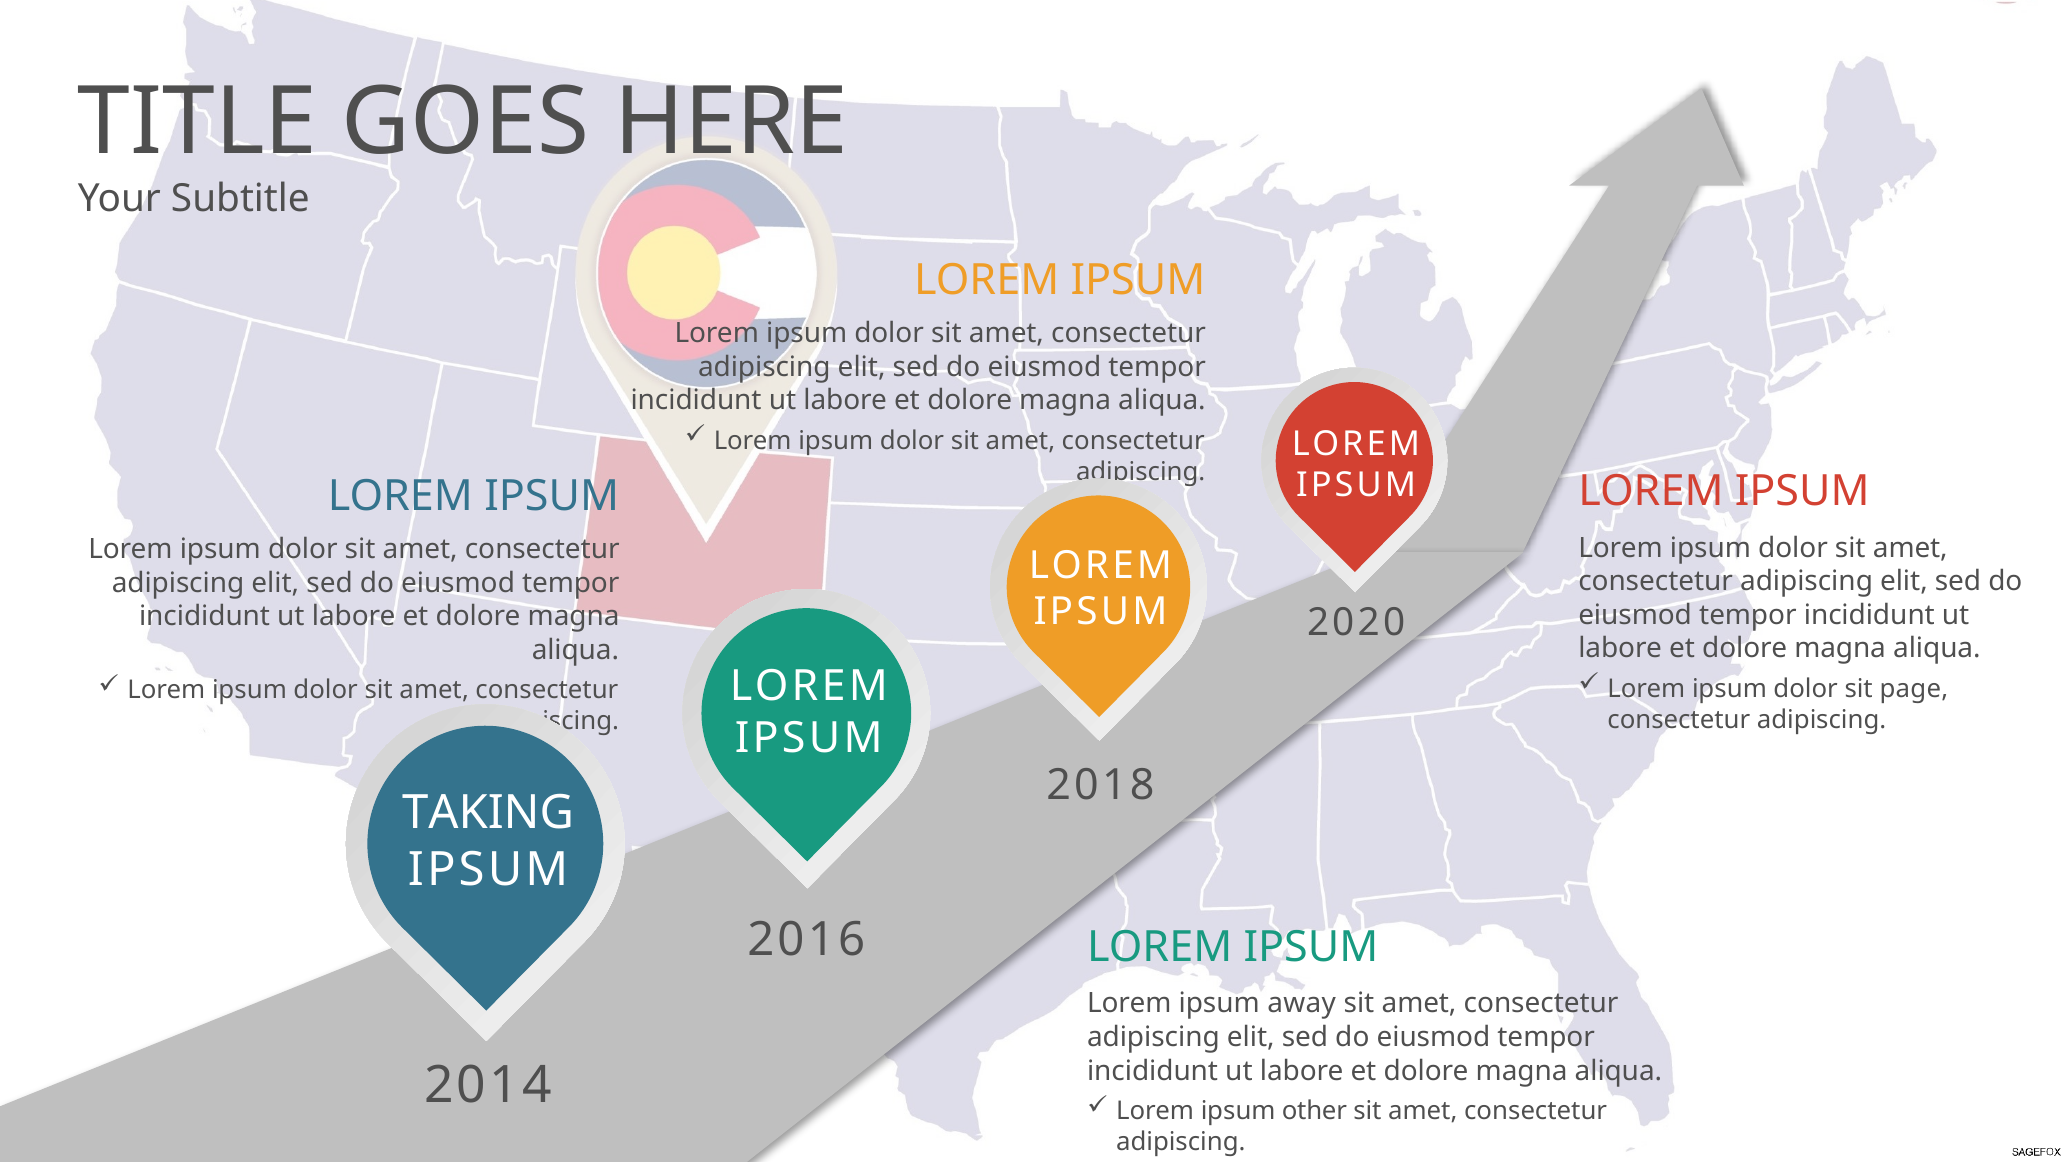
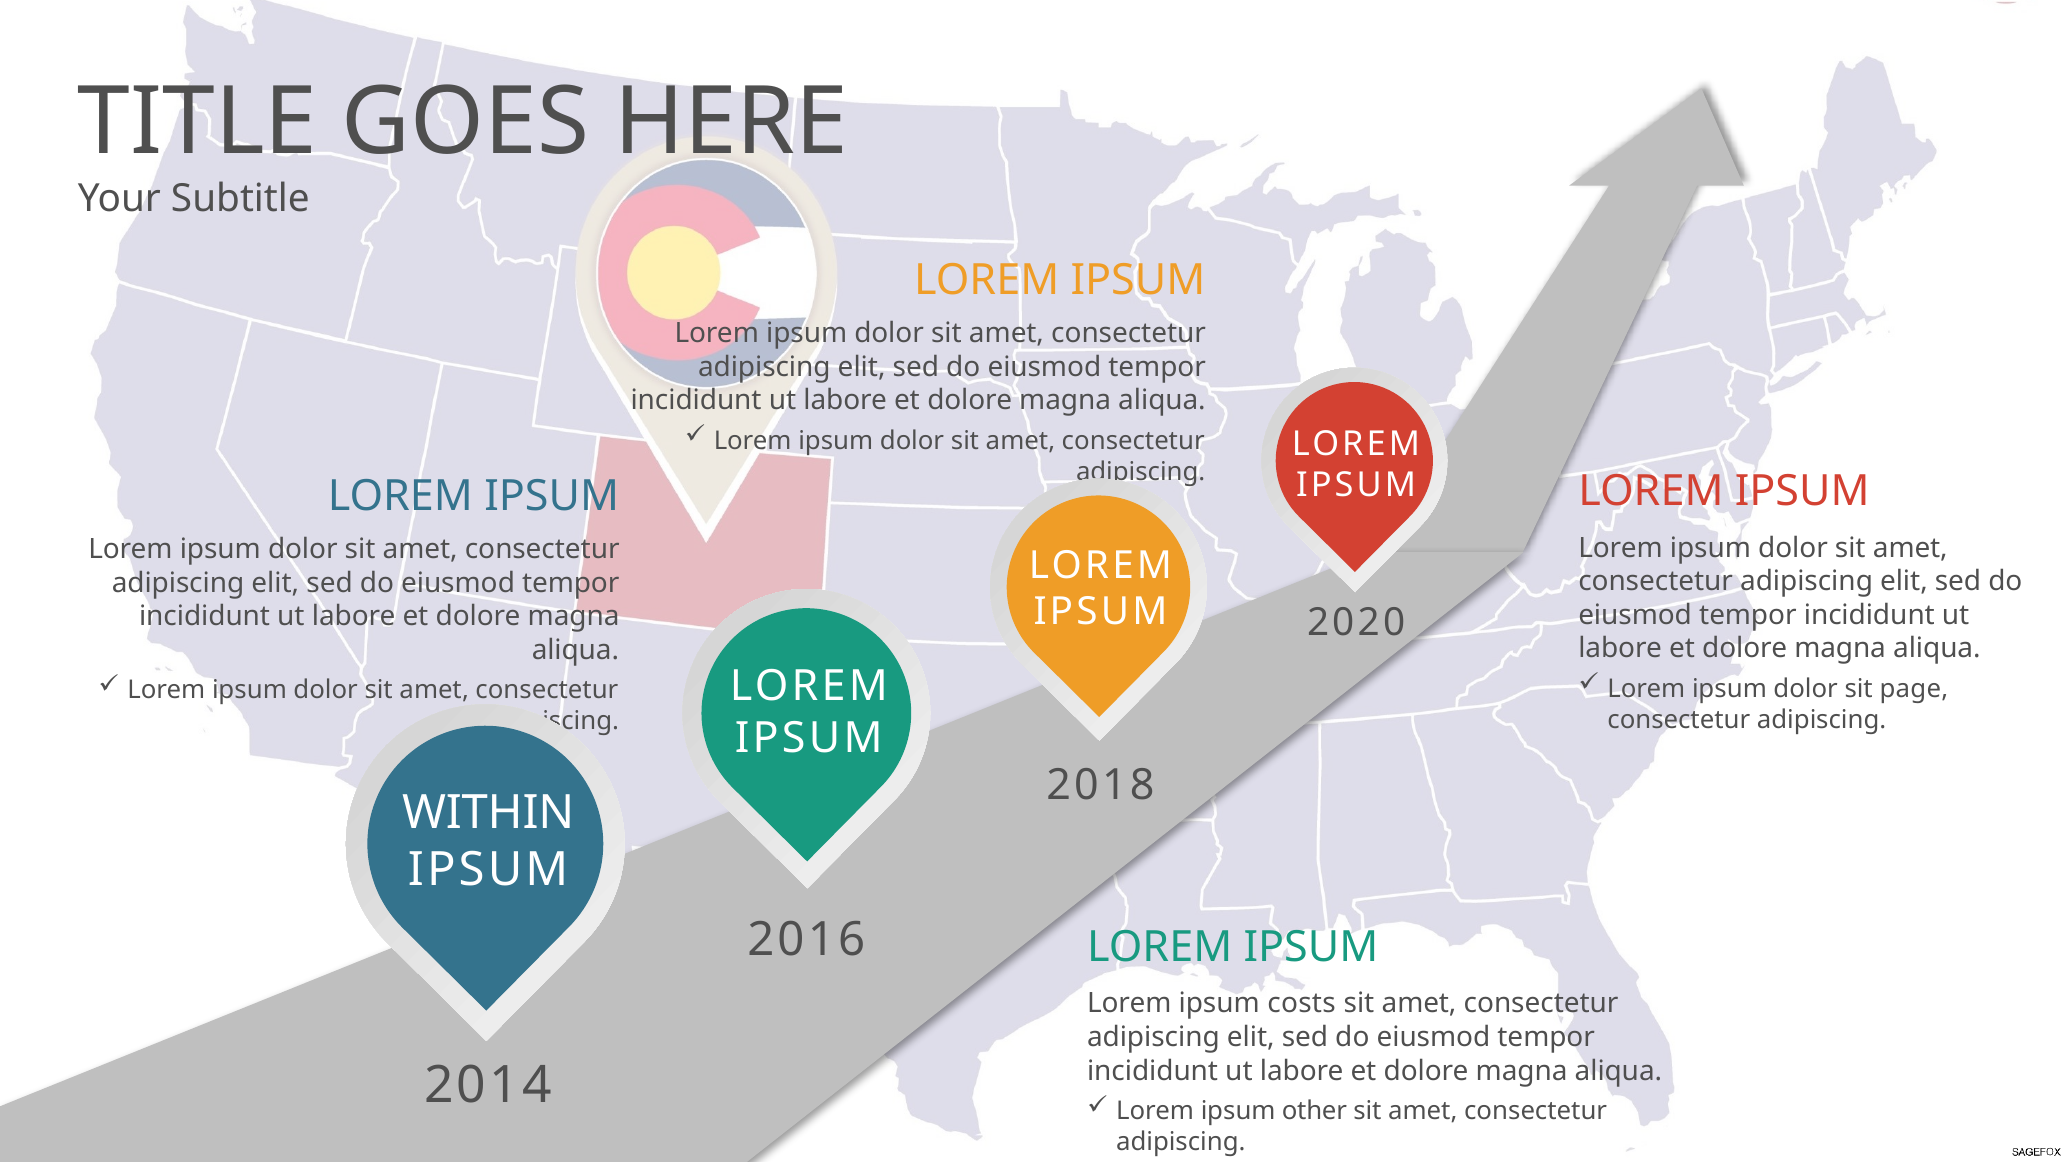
TAKING: TAKING -> WITHIN (488, 812)
away: away -> costs (1302, 1003)
